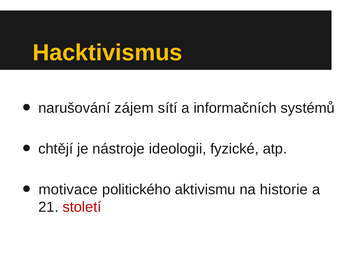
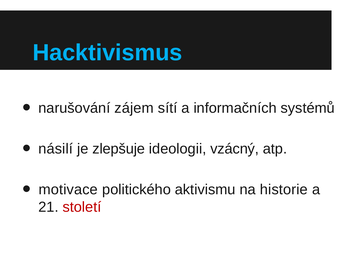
Hacktivismus colour: yellow -> light blue (107, 53)
chtějí: chtějí -> násilí (56, 149)
nástroje: nástroje -> zlepšuje (119, 149)
fyzické: fyzické -> vzácný (235, 149)
